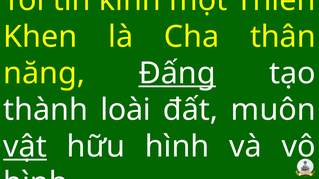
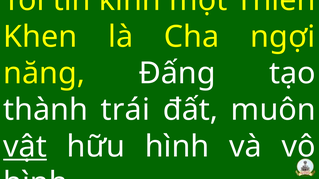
thân: thân -> ngợi (283, 37)
Đấng underline: present -> none (177, 74)
loài: loài -> trái (125, 110)
